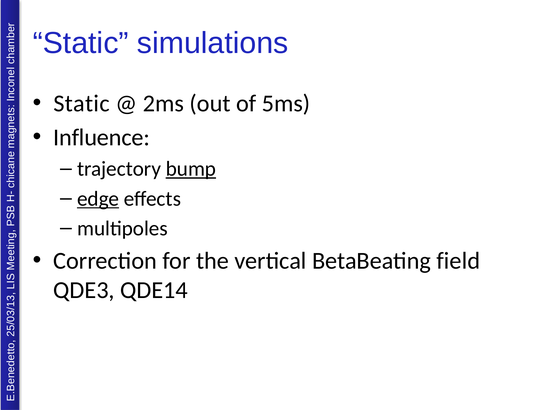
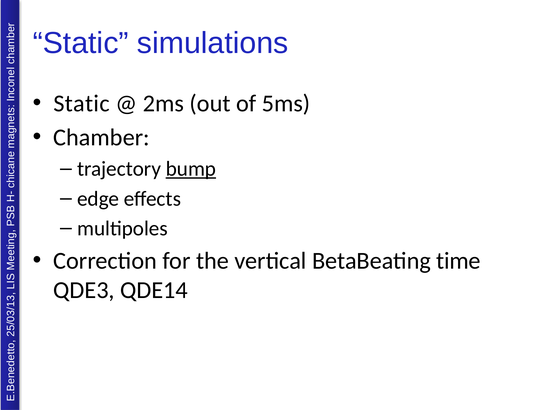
Influence: Influence -> Chamber (101, 137)
edge underline: present -> none (98, 198)
field: field -> time (458, 261)
